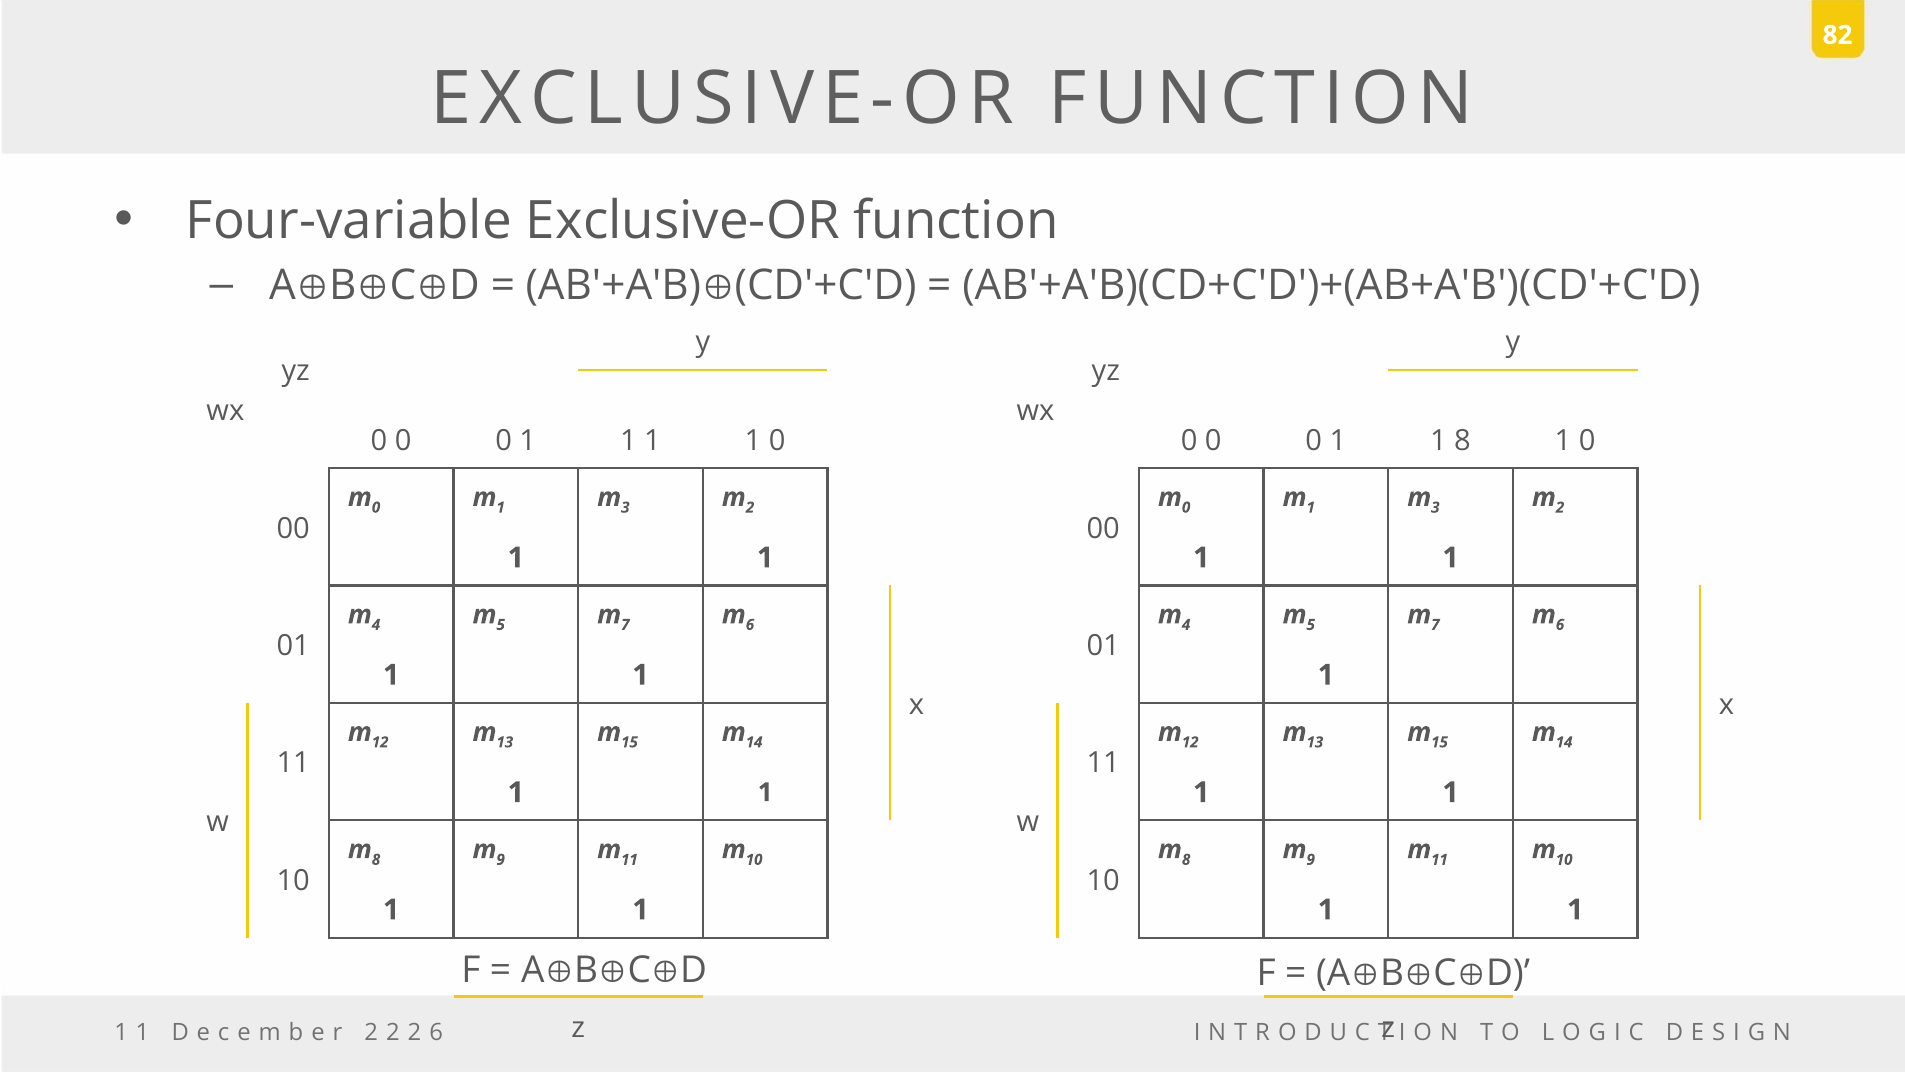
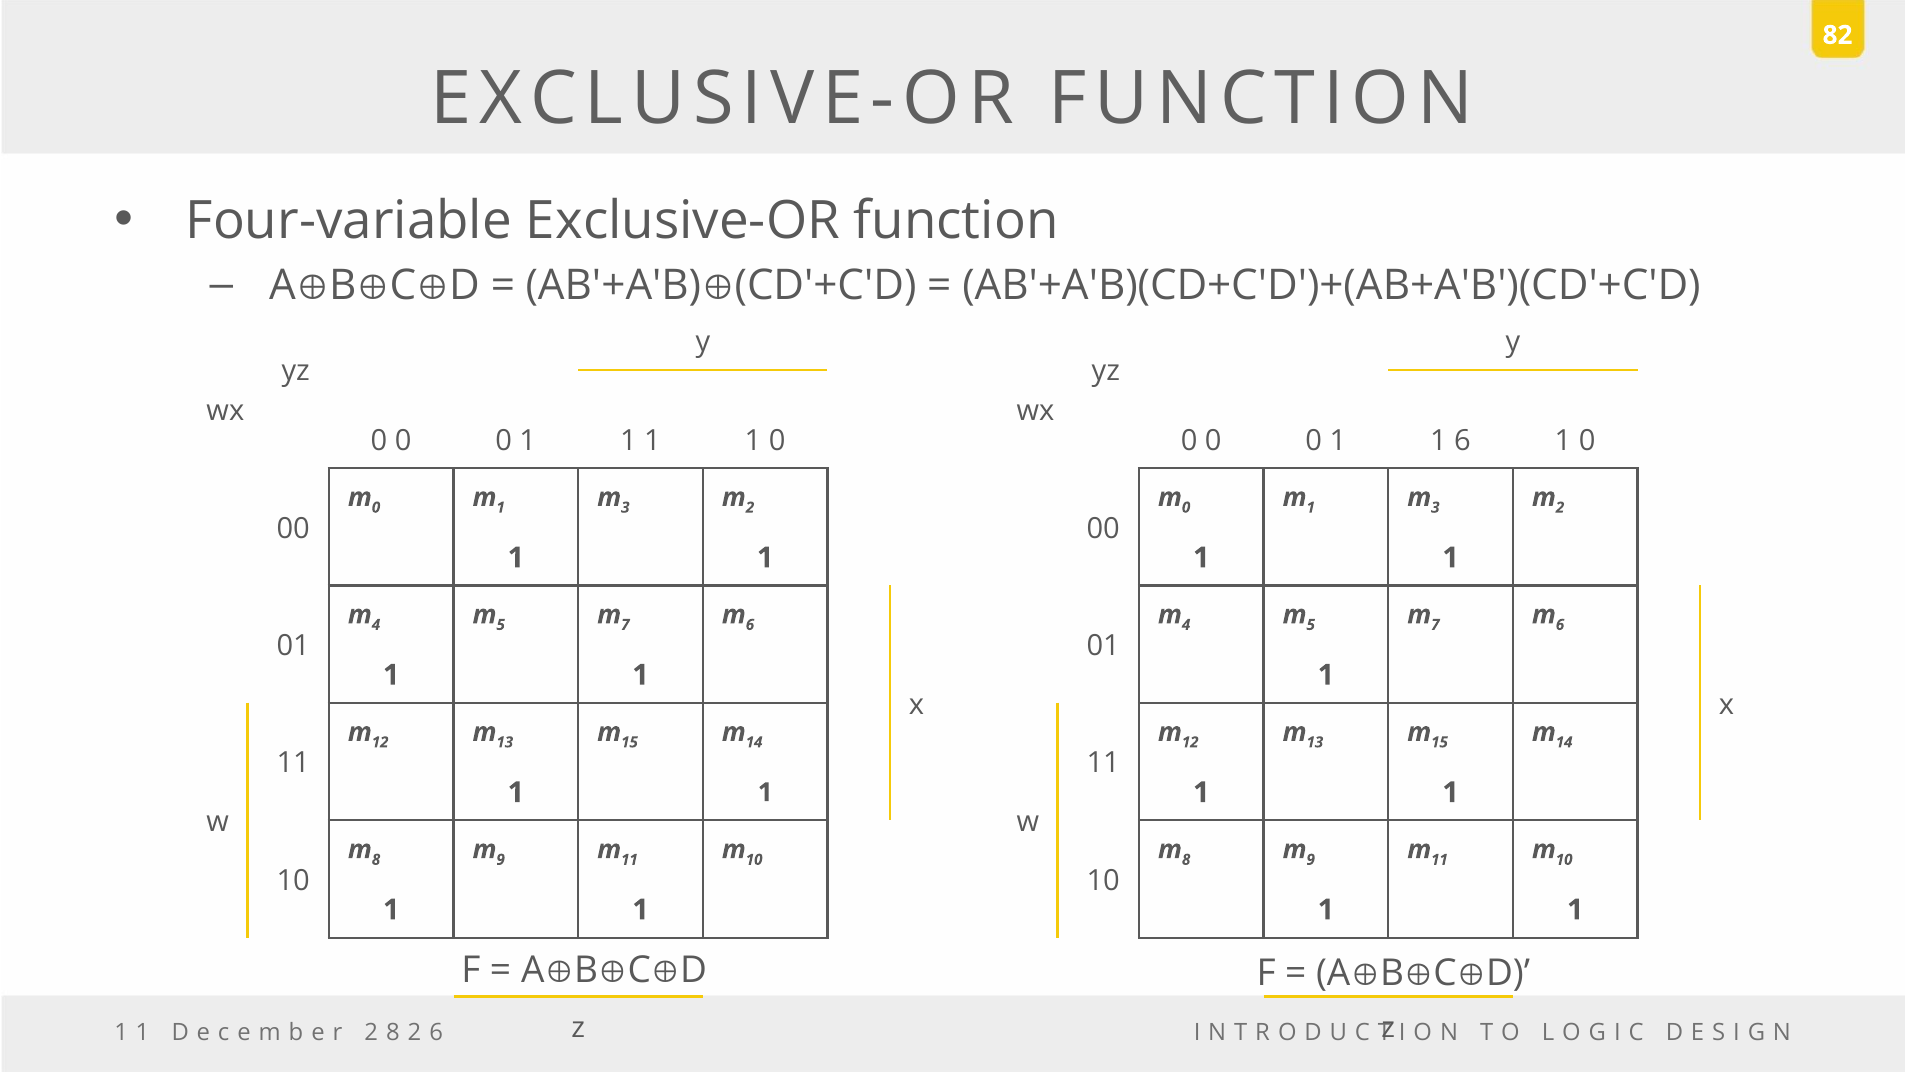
1 8: 8 -> 6 (1463, 440)
2: 2 -> 8 (393, 1032)
